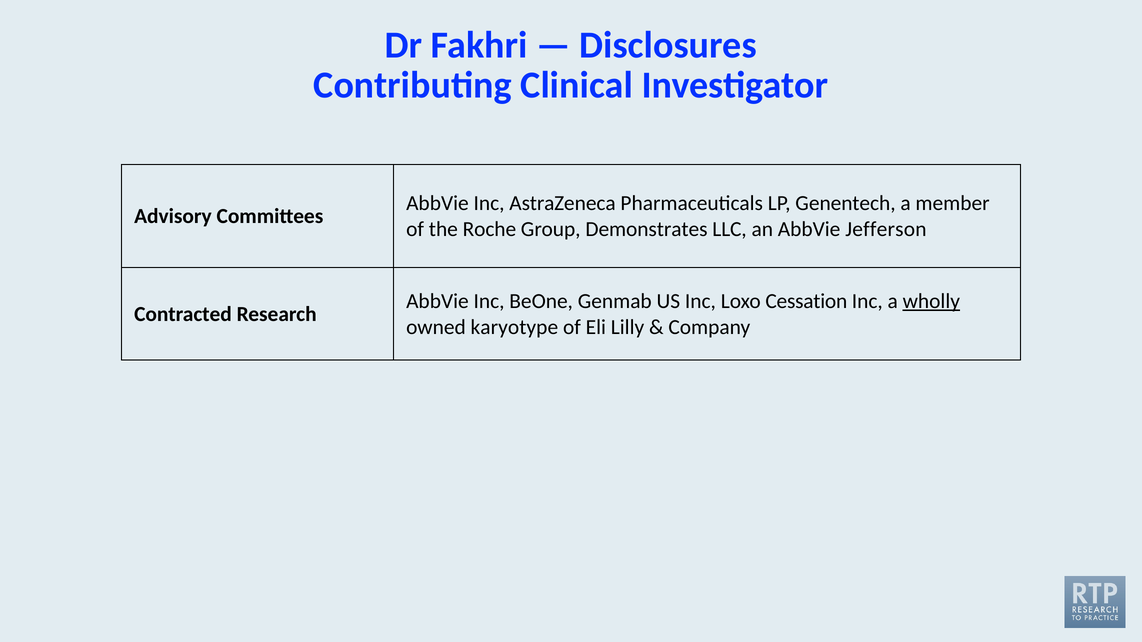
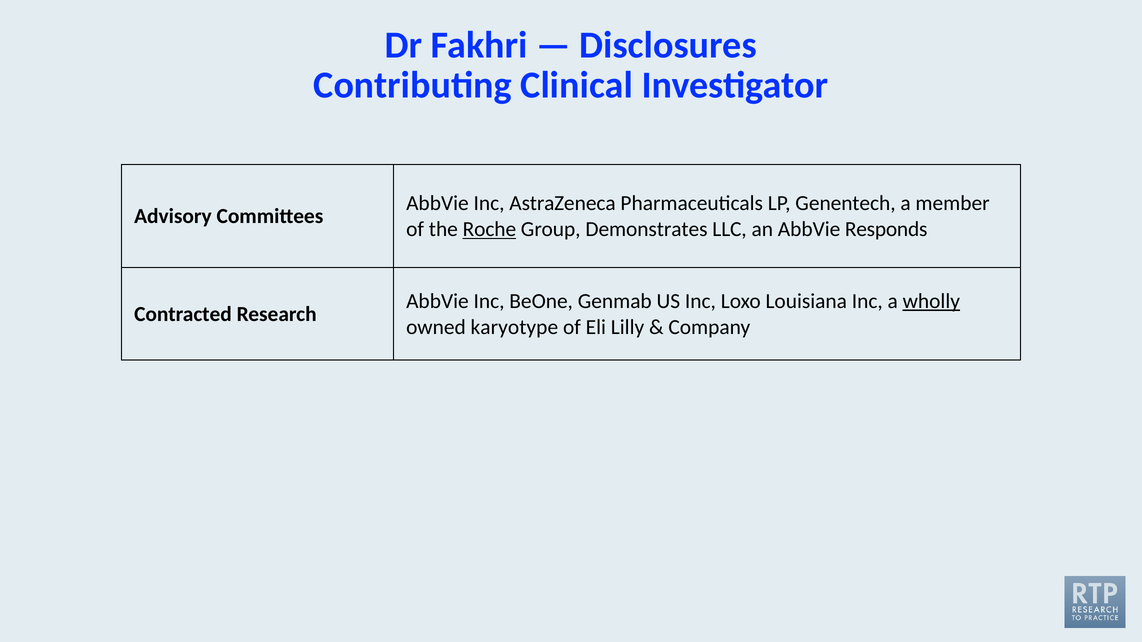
Roche underline: none -> present (489, 229)
Jefferson: Jefferson -> Responds (886, 229)
Cessation: Cessation -> Louisiana (806, 301)
